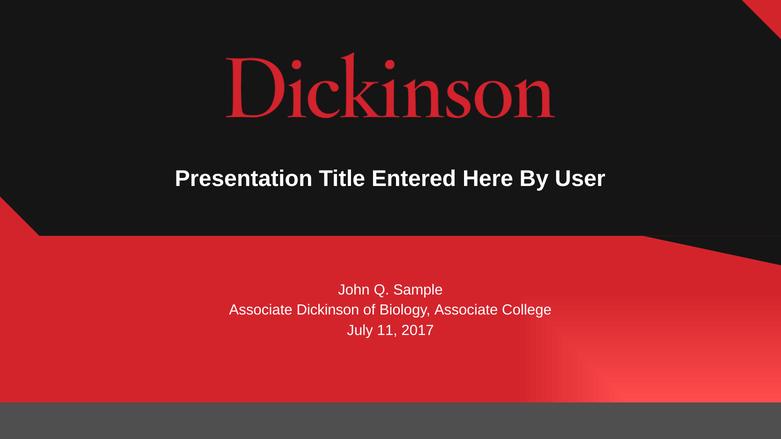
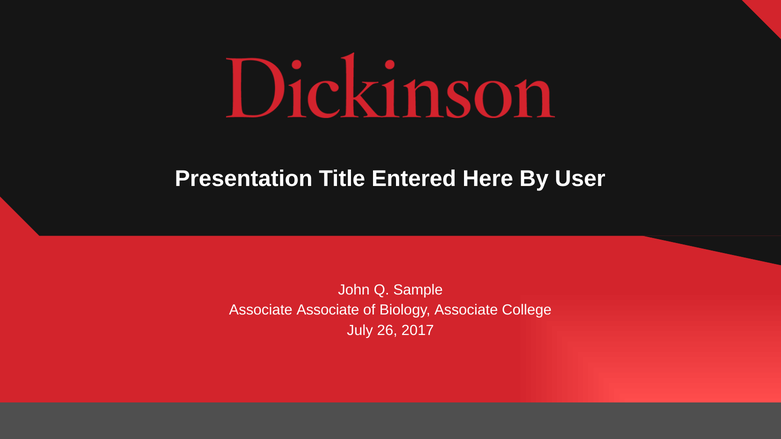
Associate Dickinson: Dickinson -> Associate (328, 310)
11: 11 -> 26 (387, 331)
